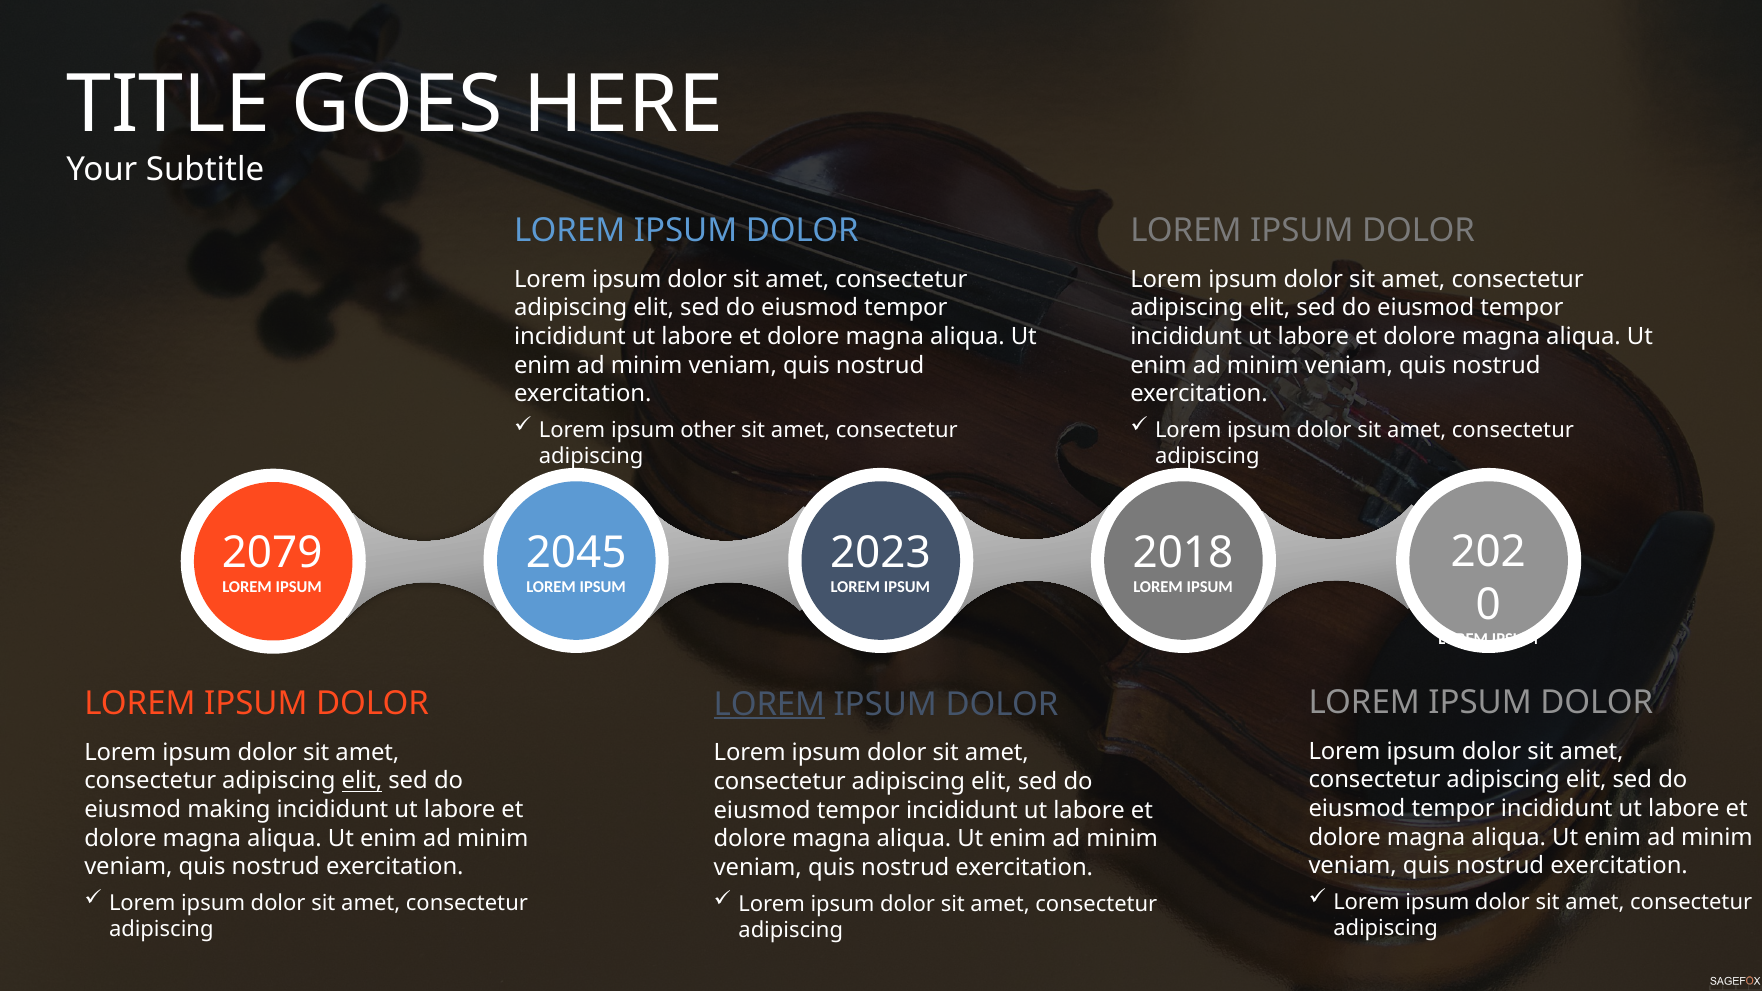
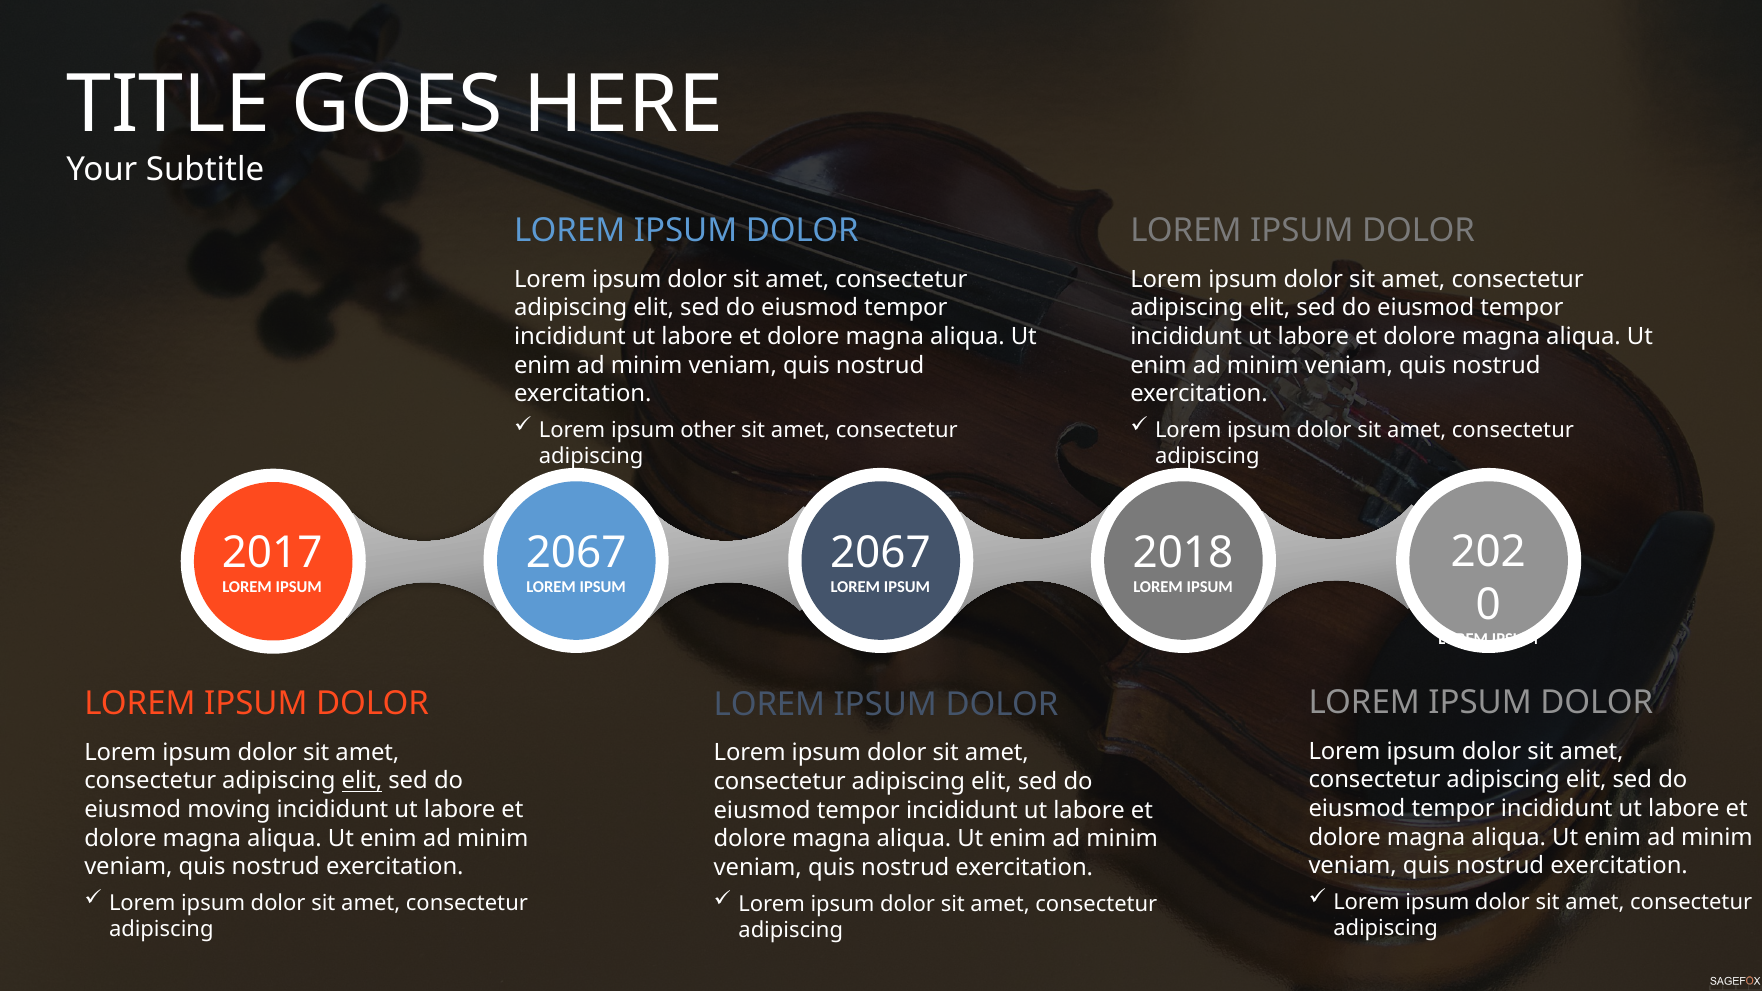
2079: 2079 -> 2017 (272, 553)
2045: 2045 -> 2067 (576, 553)
2023: 2023 -> 2067 (880, 553)
LOREM underline: present -> none (769, 704)
making: making -> moving (229, 810)
